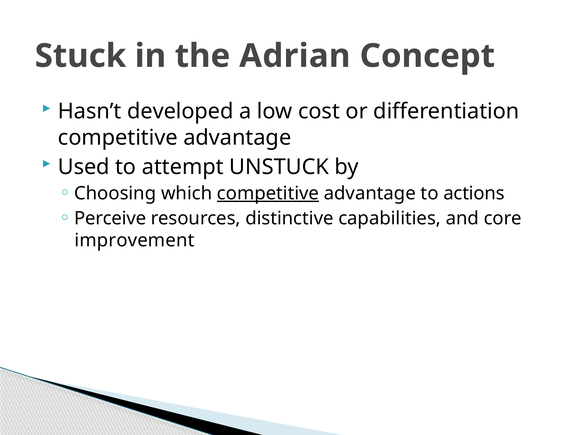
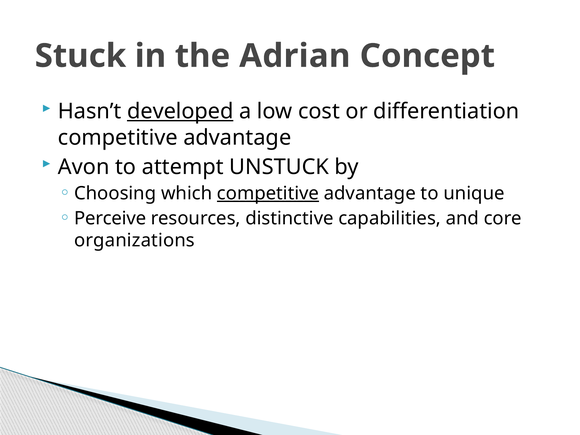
developed underline: none -> present (180, 111)
Used: Used -> Avon (84, 167)
actions: actions -> unique (474, 193)
improvement: improvement -> organizations (134, 240)
